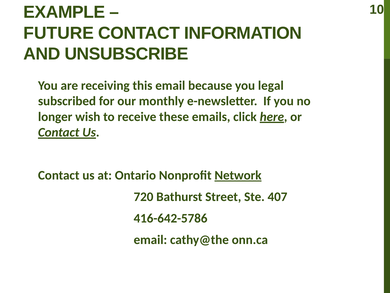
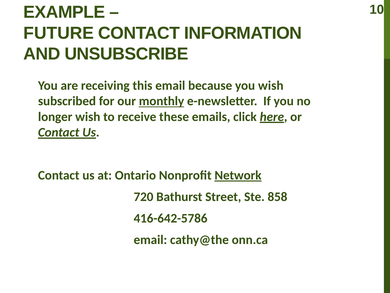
you legal: legal -> wish (271, 85)
monthly underline: none -> present (161, 101)
407: 407 -> 858 (277, 197)
